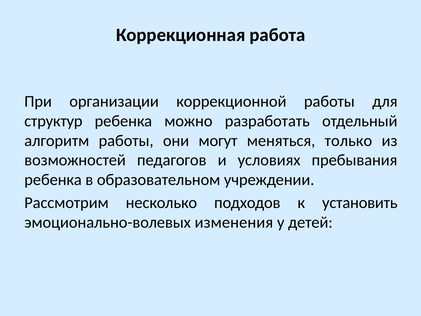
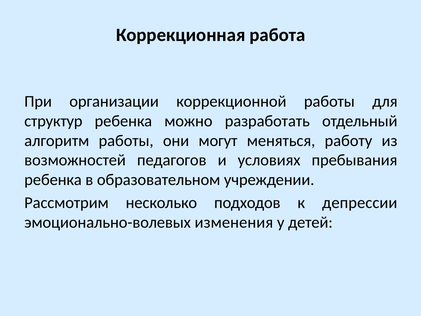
только: только -> работу (348, 141)
установить: установить -> депрессии (360, 203)
